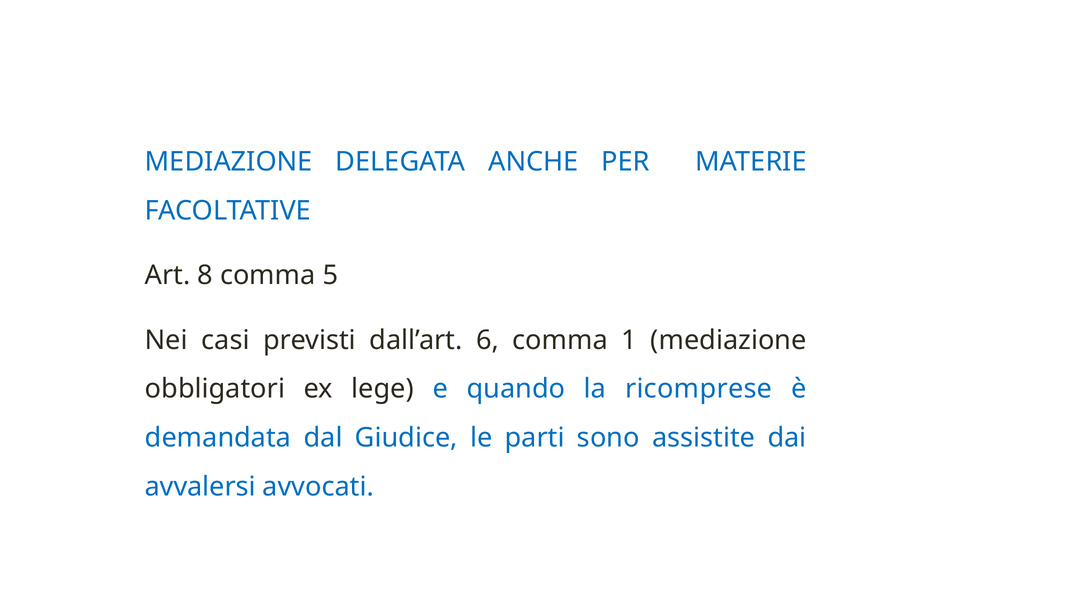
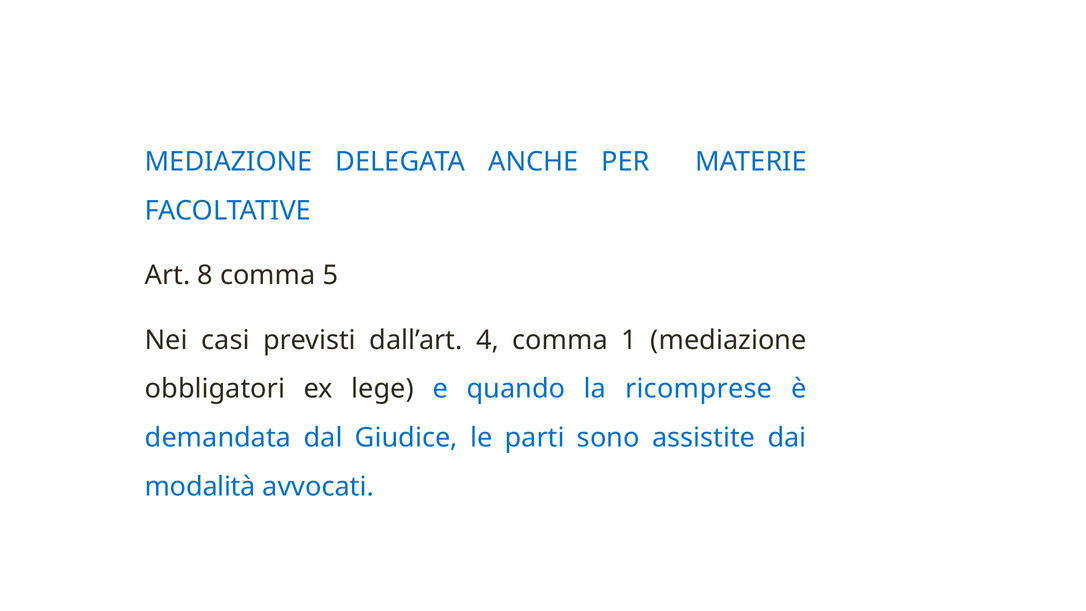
6: 6 -> 4 (488, 340)
avvalersi: avvalersi -> modalità (200, 487)
